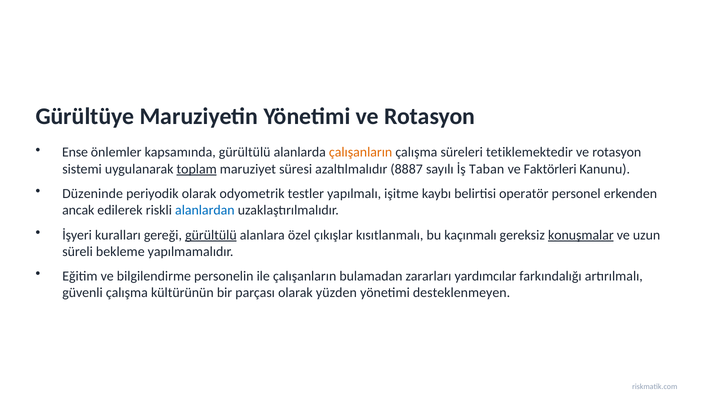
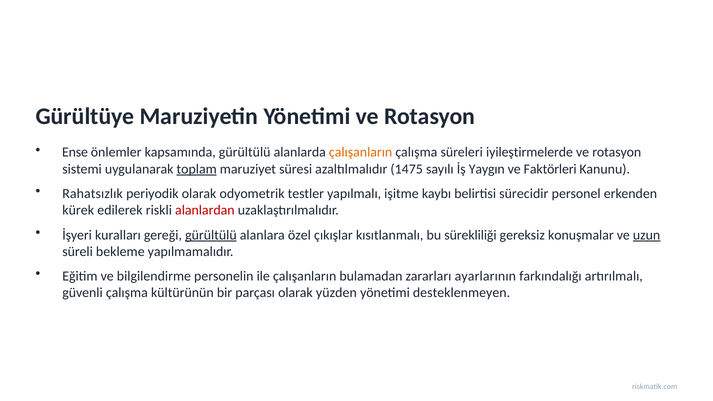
tetiklemektedir: tetiklemektedir -> iyileştirmelerde (530, 152)
8887: 8887 -> 1475 (407, 169)
Taban: Taban -> Yaygın (487, 169)
Düzeninde: Düzeninde -> Rahatsızlık (93, 194)
operatör: operatör -> sürecidir (524, 194)
ancak: ancak -> kürek (78, 210)
alanlardan colour: blue -> red (205, 210)
kaçınmalı: kaçınmalı -> sürekliliği (470, 235)
konuşmalar underline: present -> none (581, 235)
uzun underline: none -> present (647, 235)
yardımcılar: yardımcılar -> ayarlarının (485, 276)
